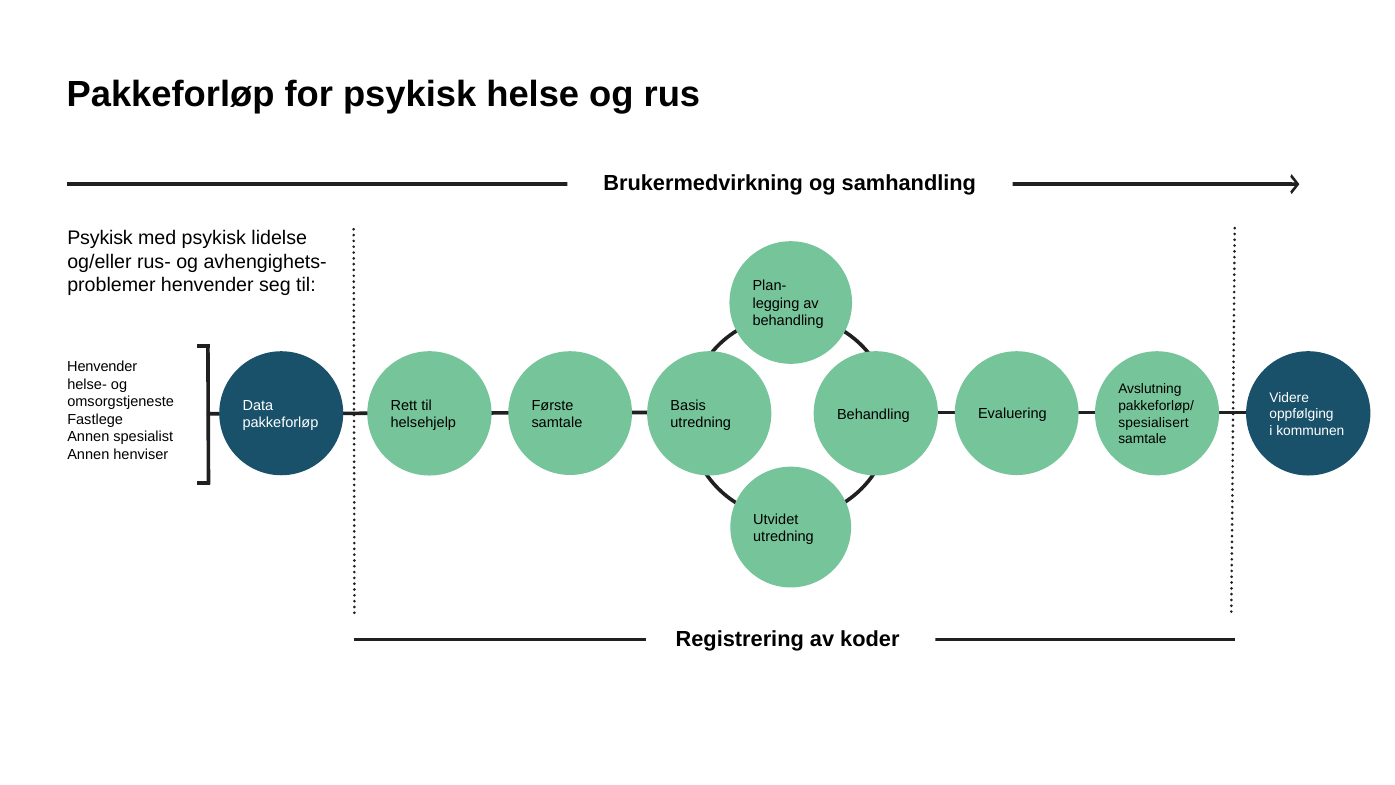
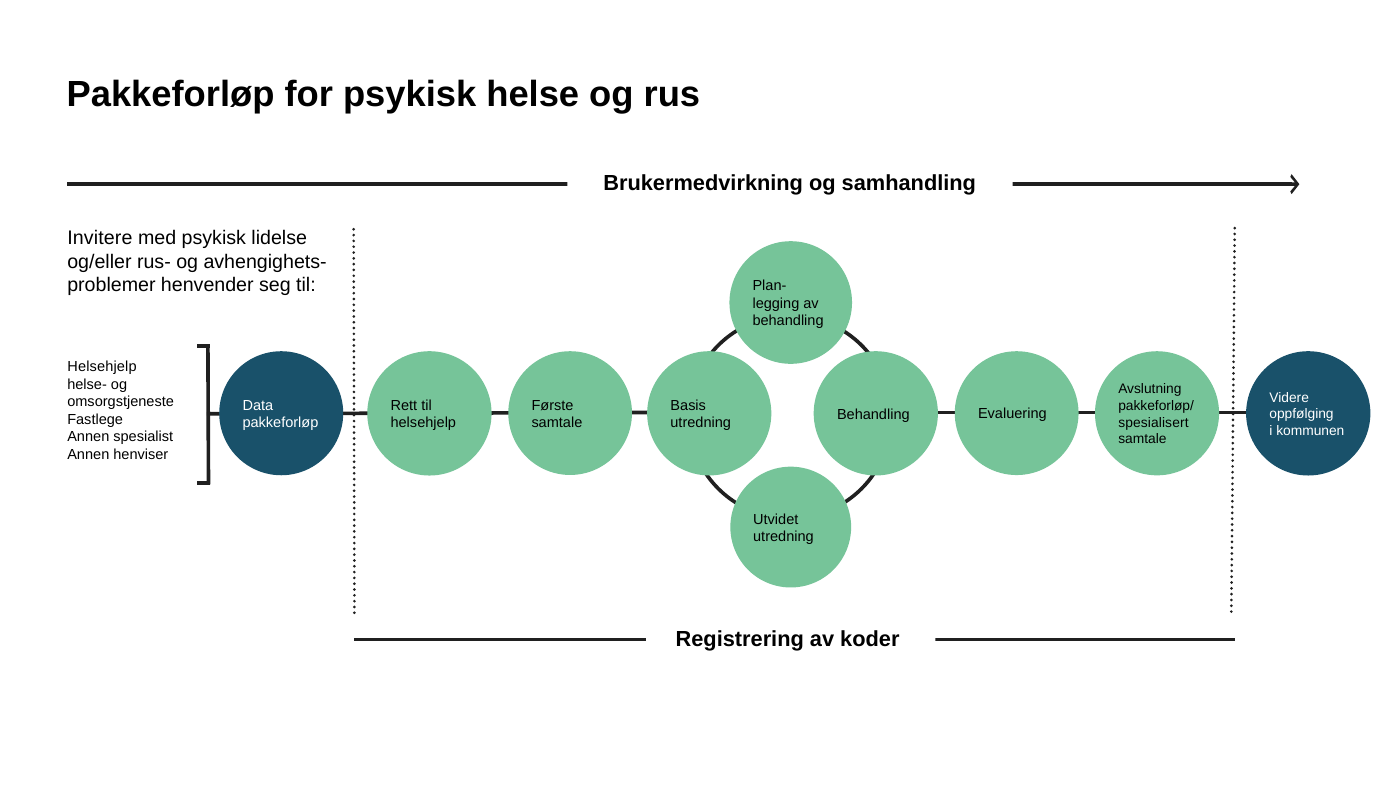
Psykisk: Psykisk -> Invitere (100, 238)
Henvender: Henvender -> Helsehjelp (102, 367)
